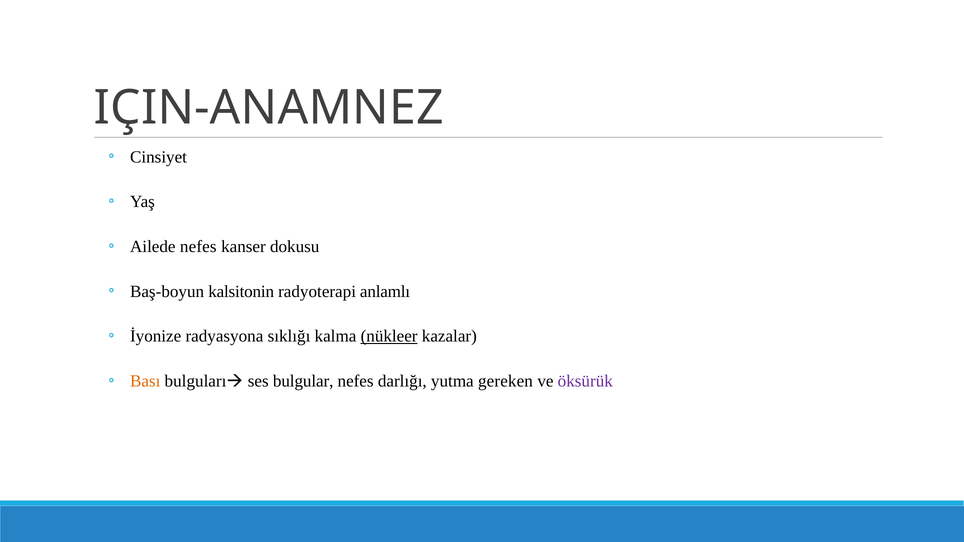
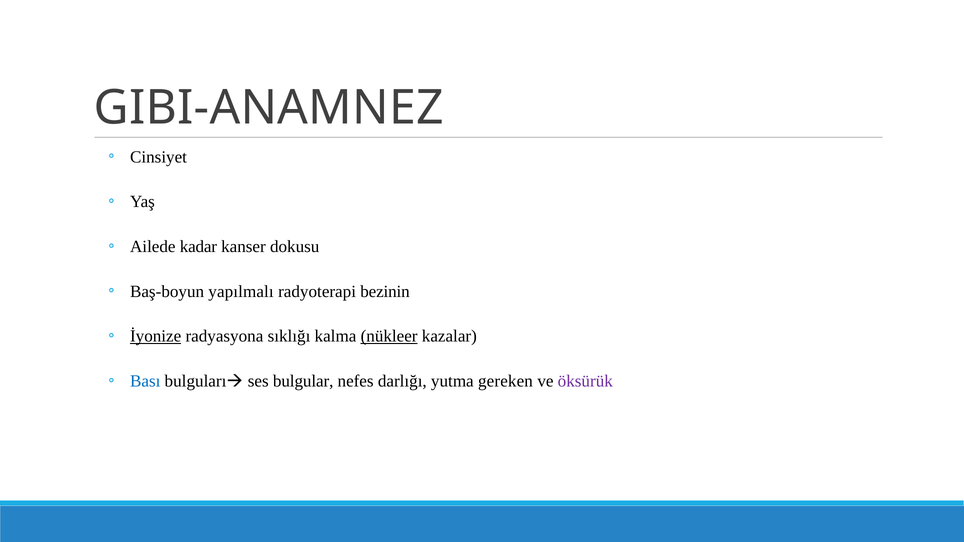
IÇIN-ANAMNEZ: IÇIN-ANAMNEZ -> GIBI-ANAMNEZ (269, 108)
Ailede nefes: nefes -> kadar (198, 247)
kalsitonin: kalsitonin -> yapılmalı (241, 292)
anlamlı: anlamlı -> bezinin (385, 292)
İyonize underline: none -> present (156, 336)
Bası colour: orange -> blue (145, 381)
